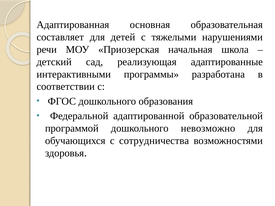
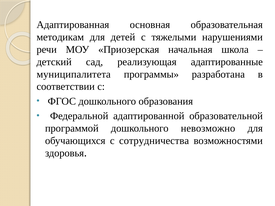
составляет: составляет -> методикам (60, 37)
интерактивными: интерактивными -> муниципалитета (74, 74)
